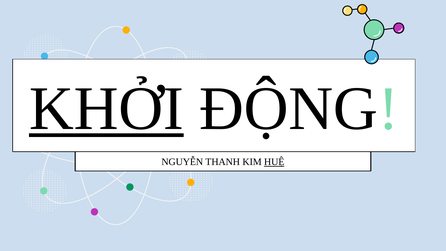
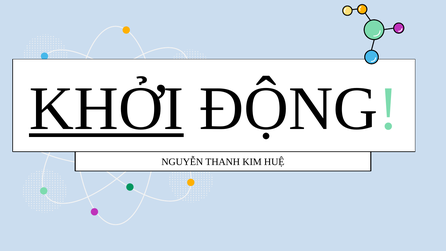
HUỆ underline: present -> none (274, 162)
